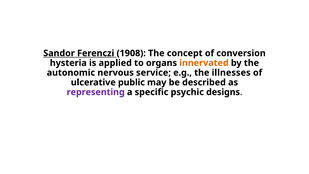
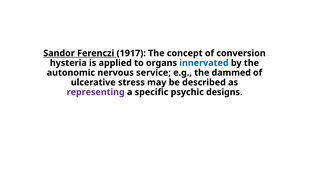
1908: 1908 -> 1917 (131, 53)
innervated colour: orange -> blue (204, 63)
illnesses: illnesses -> dammed (231, 73)
public: public -> stress (131, 82)
